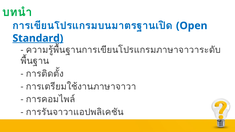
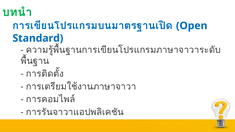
Standard underline: present -> none (38, 38)
